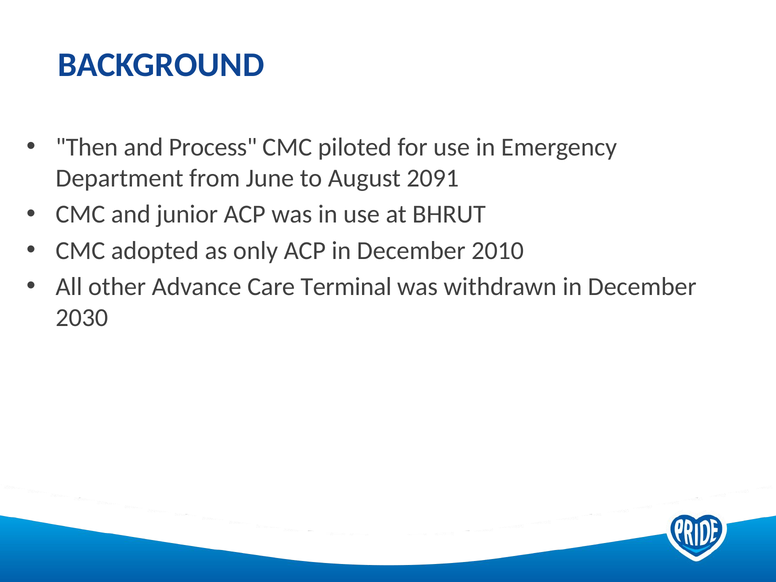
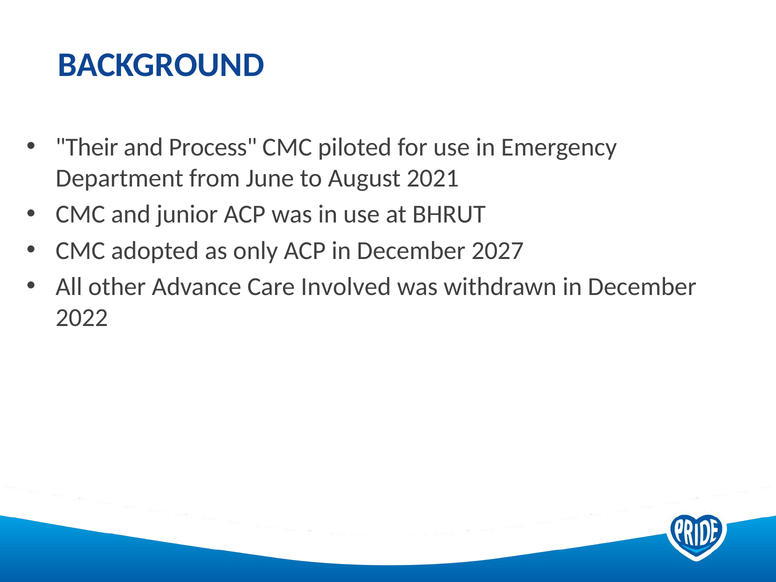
Then: Then -> Their (87, 147)
2091: 2091 -> 2021 (433, 178)
2010: 2010 -> 2027 (498, 251)
Terminal: Terminal -> Involved (346, 287)
2030: 2030 -> 2022 (82, 318)
